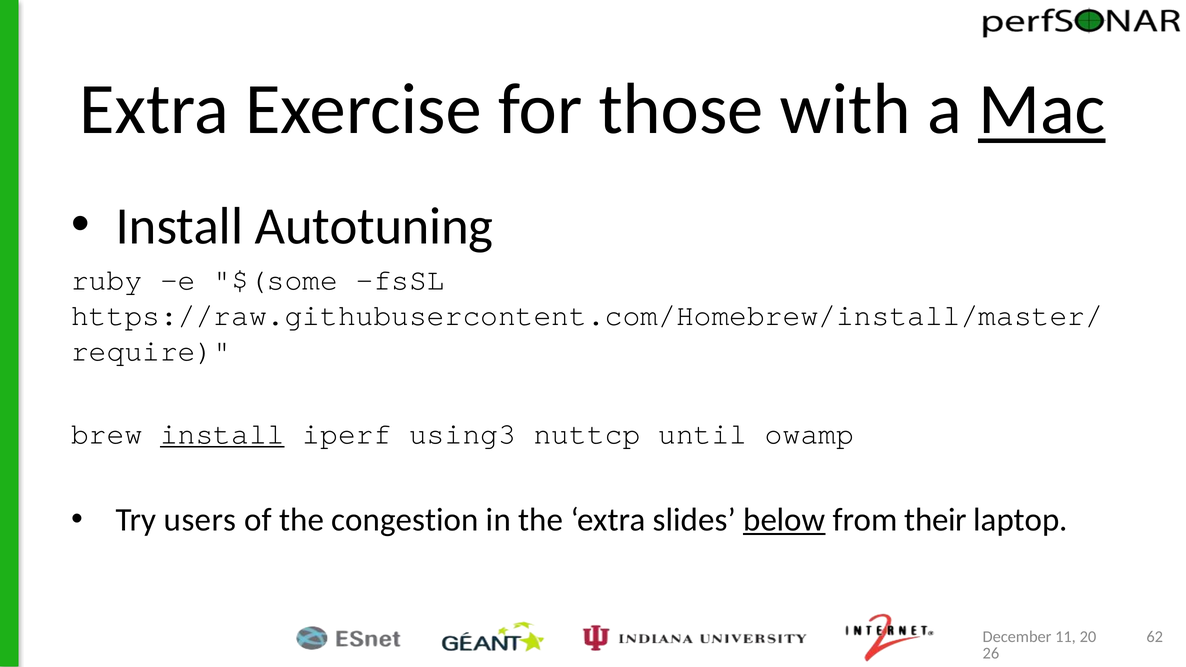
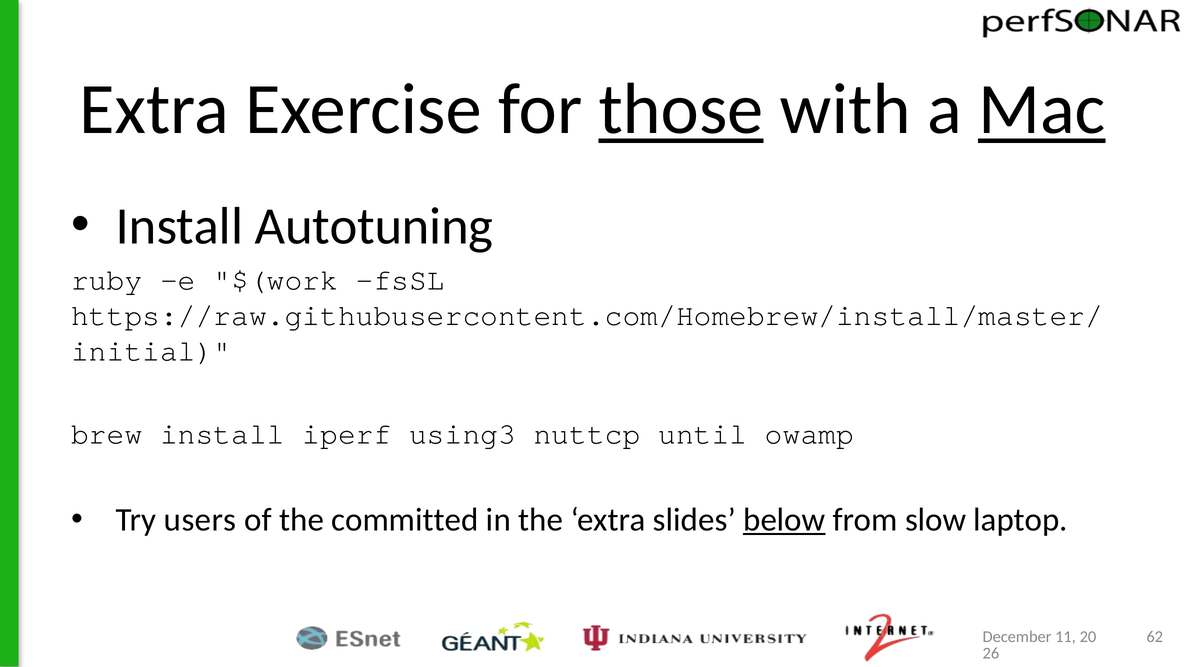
those underline: none -> present (681, 110)
$(some: $(some -> $(work (276, 280)
require: require -> initial (151, 351)
install underline: present -> none (222, 434)
congestion: congestion -> committed (405, 520)
their: their -> slow (936, 520)
